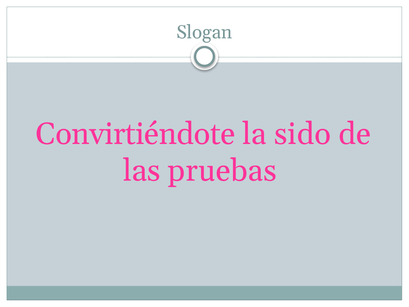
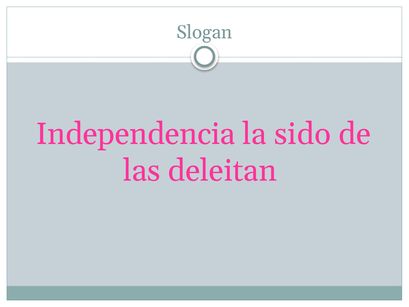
Convirtiéndote: Convirtiéndote -> Independencia (136, 134)
pruebas: pruebas -> deleitan (222, 171)
